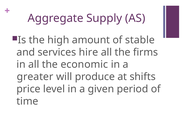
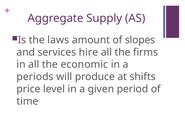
high: high -> laws (58, 40)
stable: stable -> slopes (140, 40)
greater: greater -> periods (35, 77)
